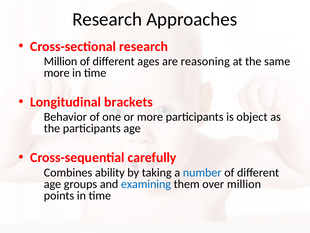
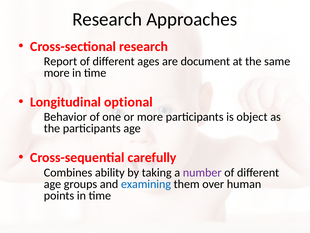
Million: Million -> Report (60, 61)
reasoning: reasoning -> document (205, 61)
brackets: brackets -> optional (129, 102)
number colour: blue -> purple (202, 172)
over million: million -> human (244, 184)
